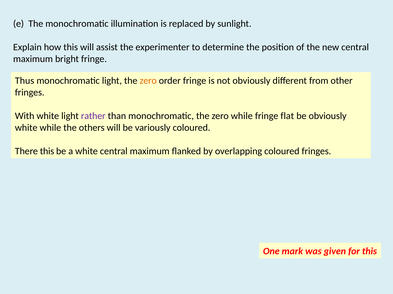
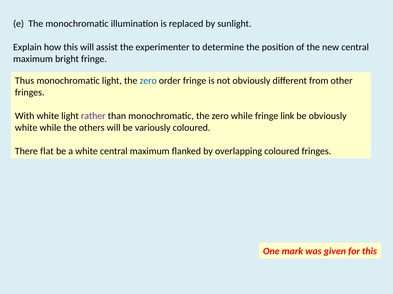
zero colour: orange -> blue (148, 81)
flat: flat -> link (287, 116)
There this: this -> flat (47, 152)
